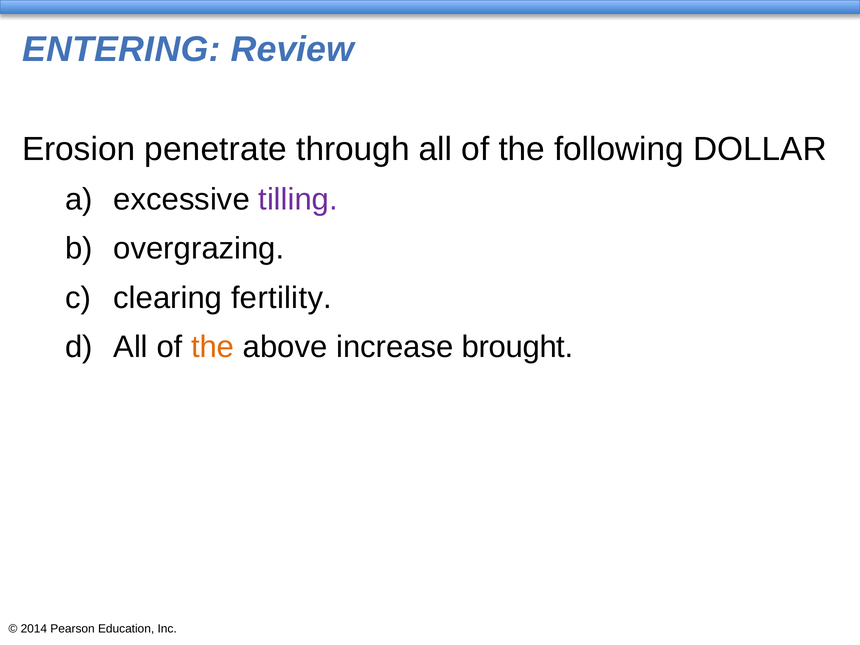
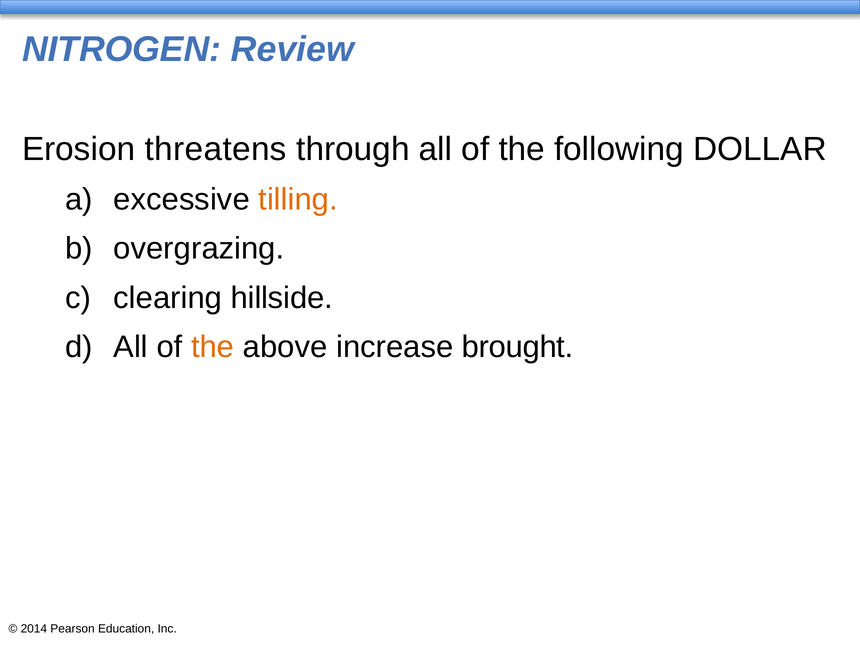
ENTERING: ENTERING -> NITROGEN (122, 49)
penetrate: penetrate -> threatens (216, 149)
tilling colour: purple -> orange (298, 200)
fertility: fertility -> hillside (282, 298)
